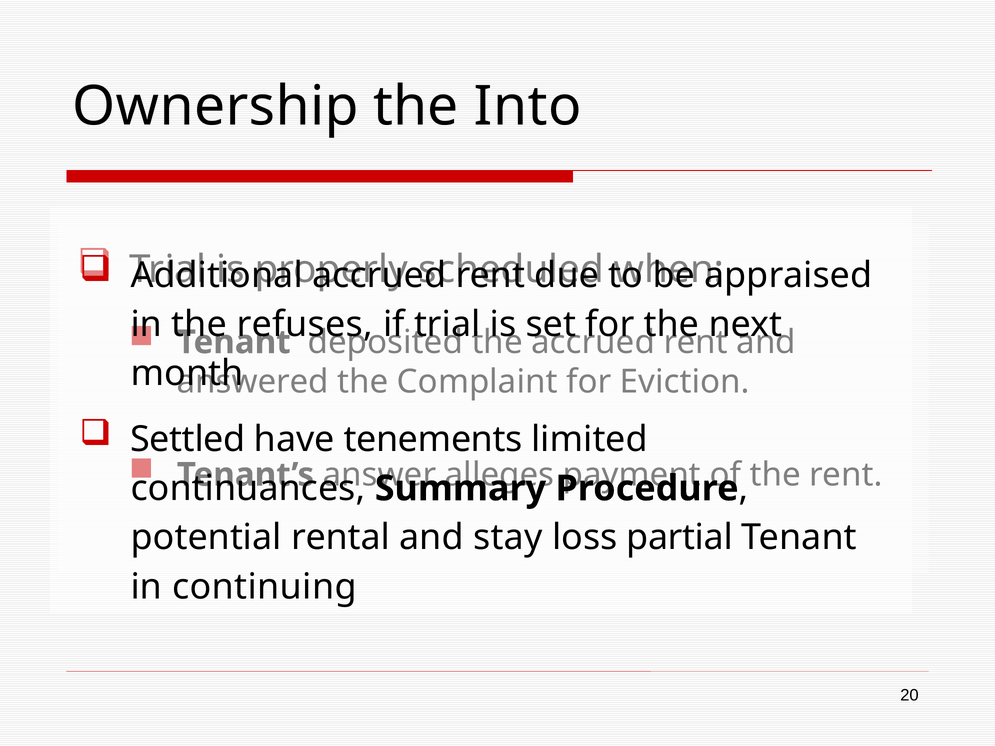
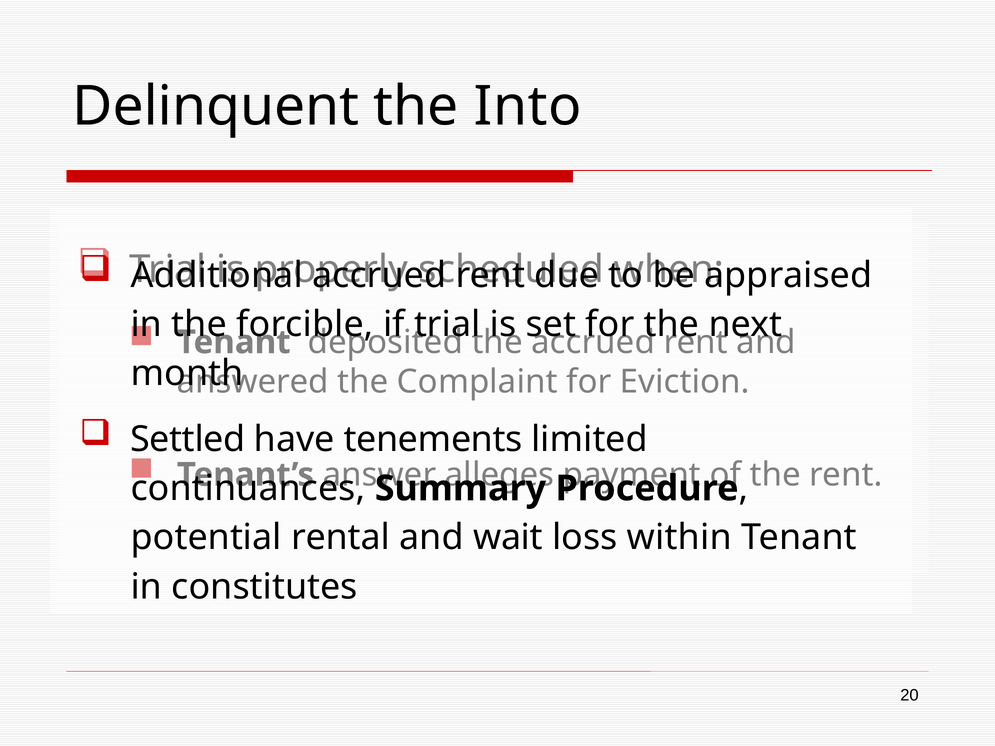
Ownership: Ownership -> Delinquent (216, 106)
refuses: refuses -> forcible (305, 325)
stay: stay -> wait (508, 538)
partial: partial -> within (679, 538)
continuing: continuing -> constitutes (265, 587)
